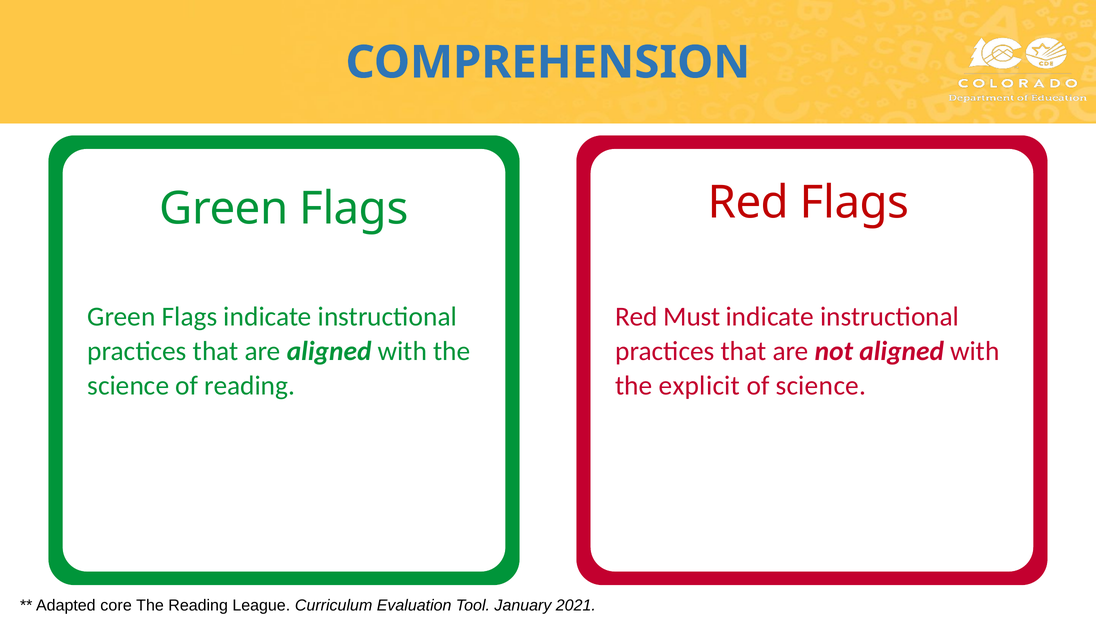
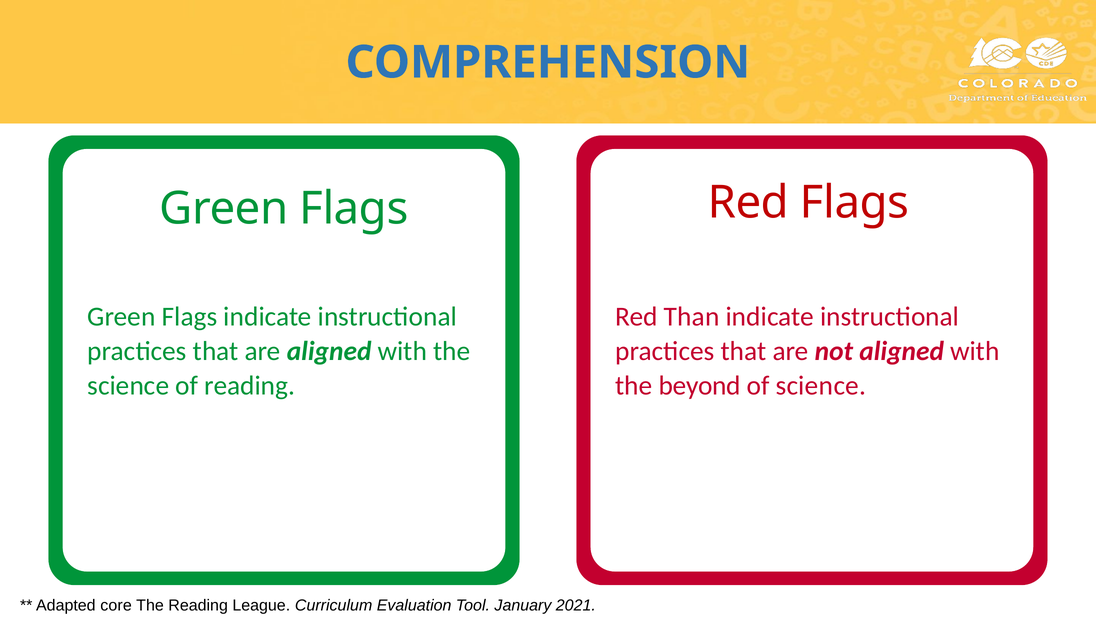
Must: Must -> Than (692, 316)
explicit: explicit -> beyond (700, 385)
